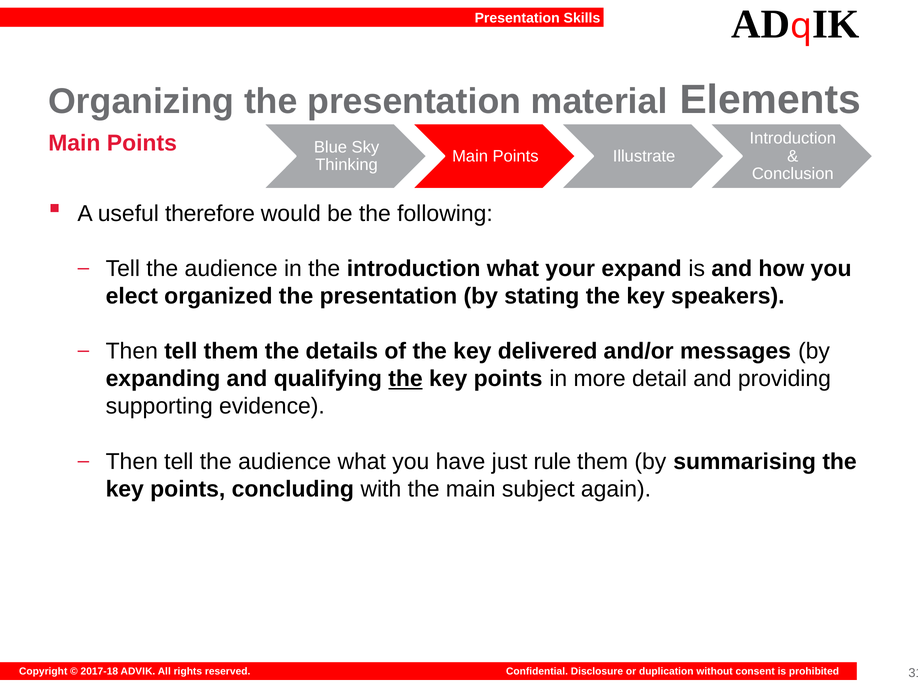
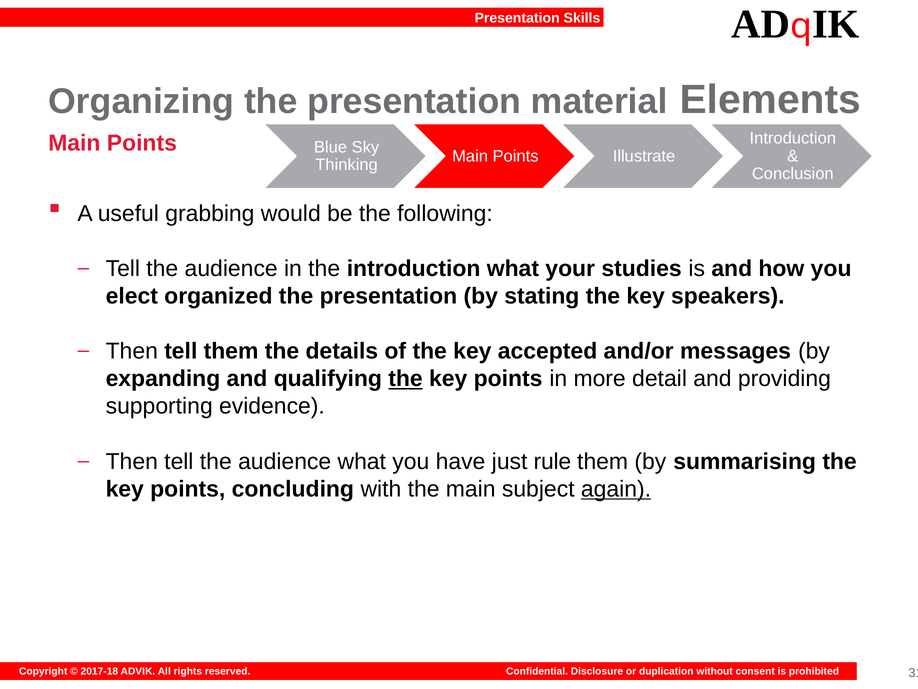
therefore: therefore -> grabbing (210, 213)
expand: expand -> studies (642, 268)
delivered: delivered -> accepted (548, 351)
again underline: none -> present (616, 489)
